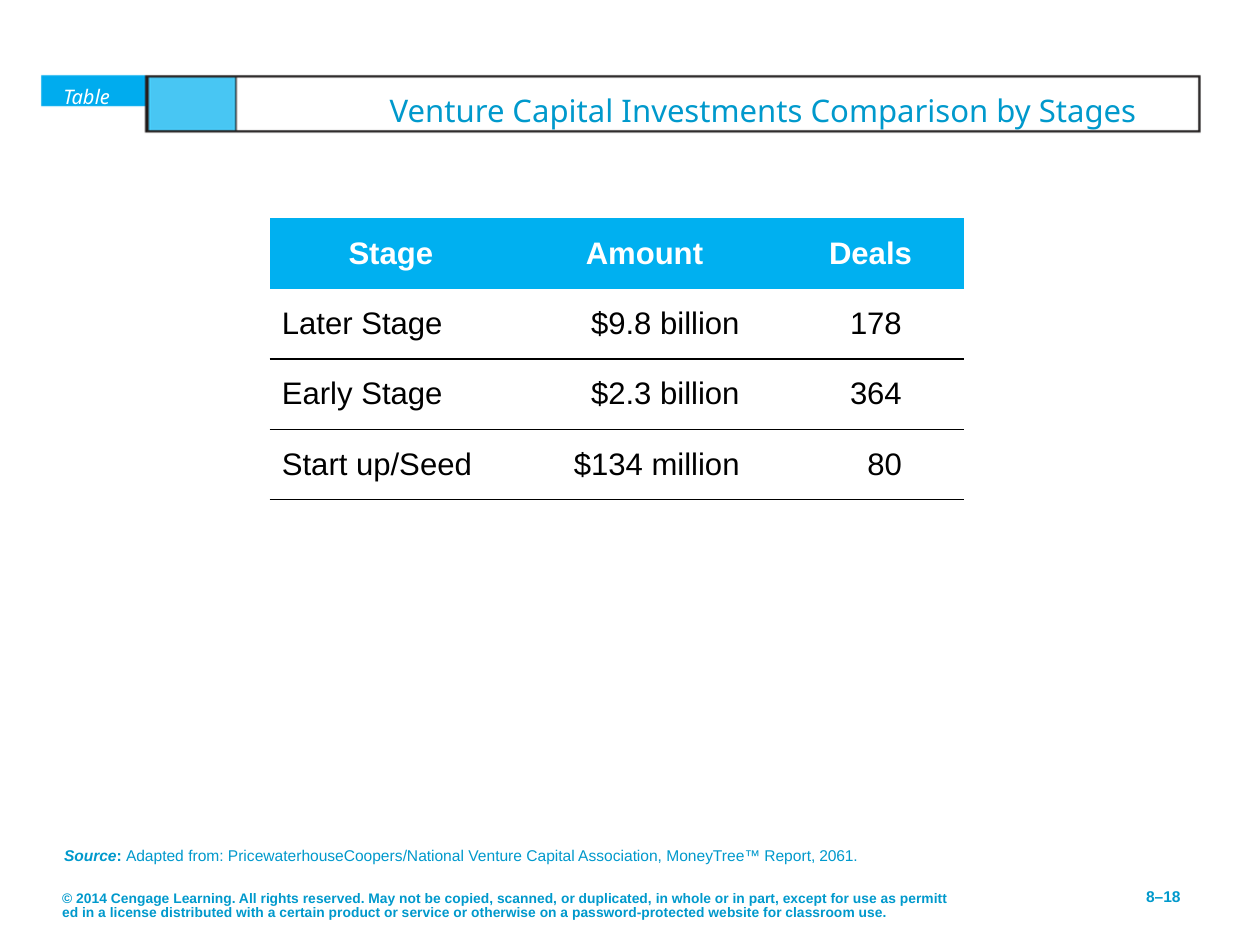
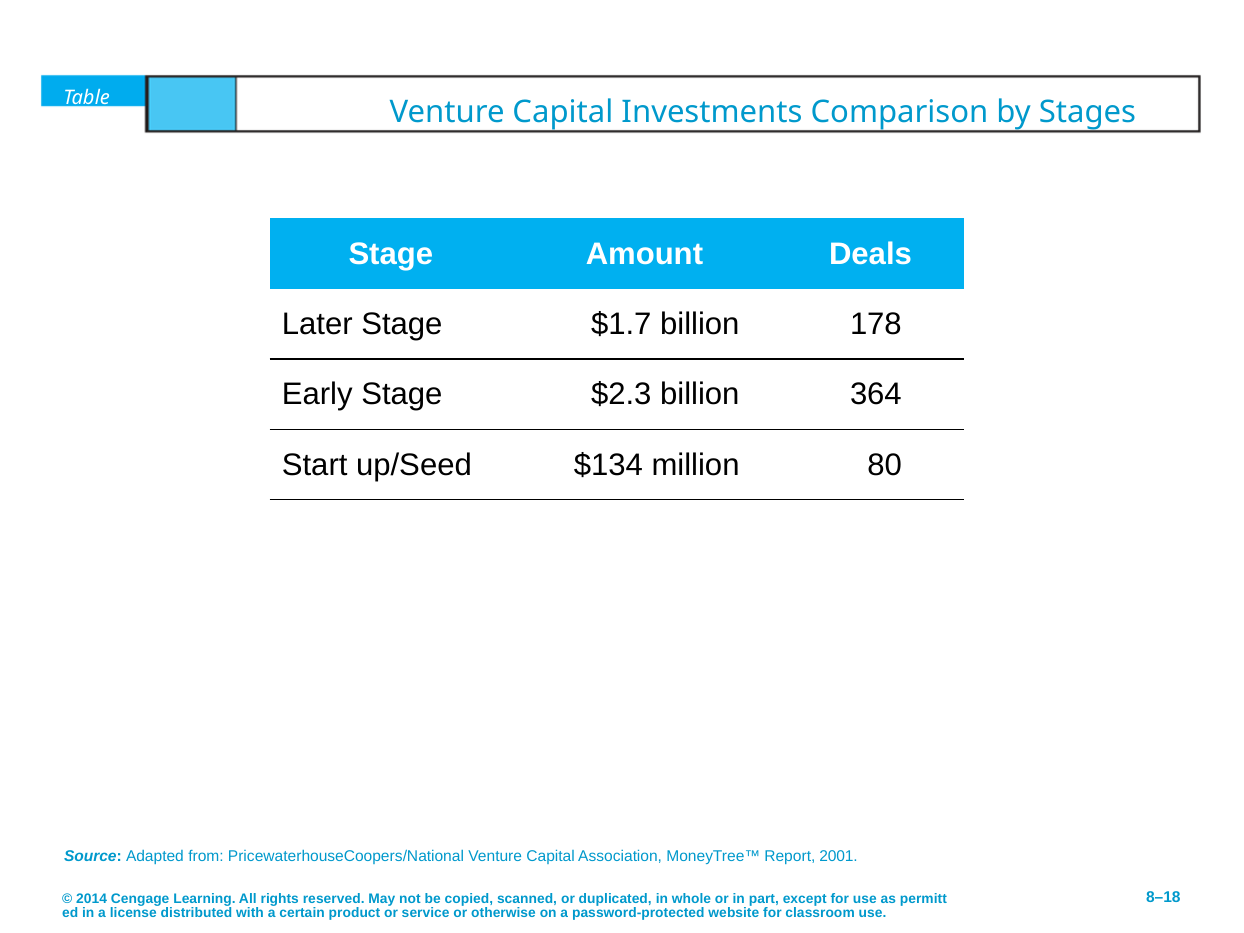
$9.8: $9.8 -> $1.7 (621, 324)
2061: 2061 -> 2001 (839, 856)
